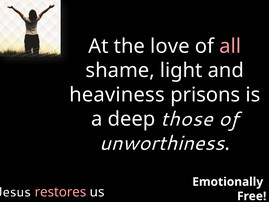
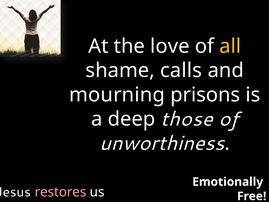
all colour: pink -> yellow (230, 46)
light: light -> calls (181, 70)
heaviness: heaviness -> mourning (117, 95)
